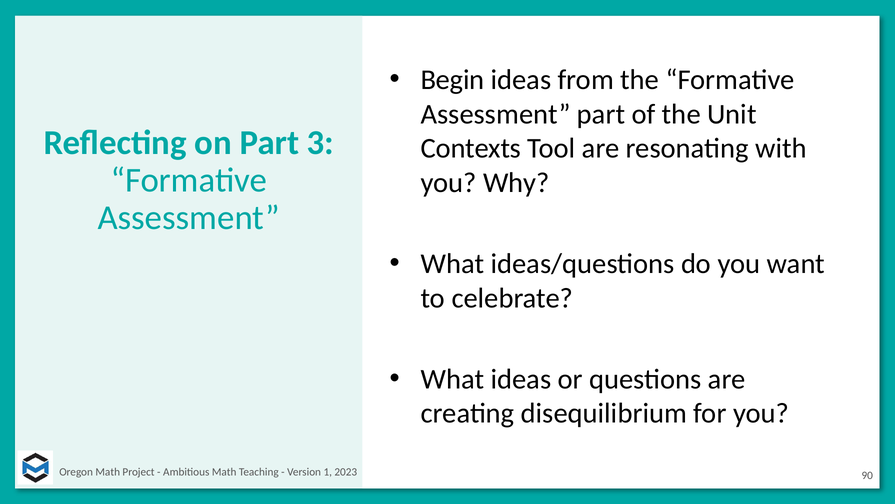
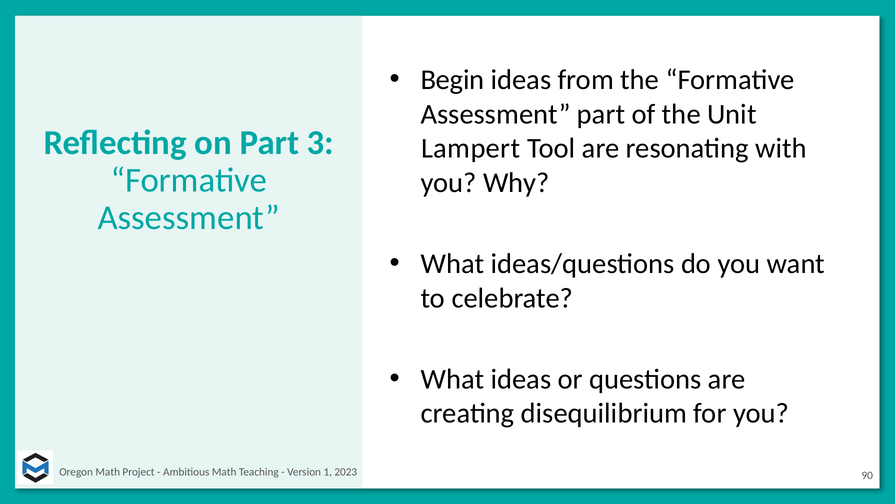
Contexts: Contexts -> Lampert (471, 148)
